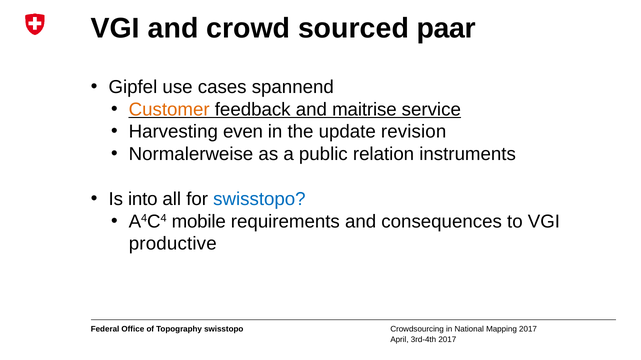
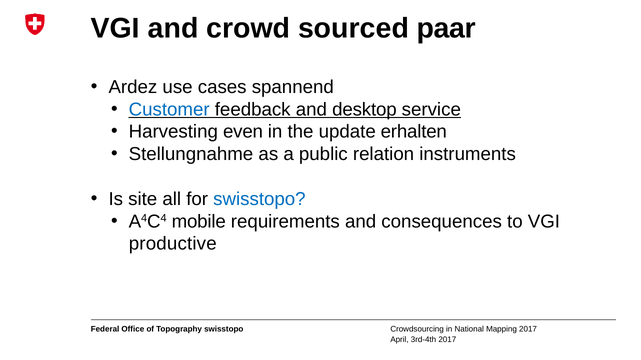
Gipfel: Gipfel -> Ardez (133, 87)
Customer colour: orange -> blue (169, 110)
maitrise: maitrise -> desktop (364, 110)
revision: revision -> erhalten (414, 132)
Normalerweise: Normalerweise -> Stellungnahme (191, 154)
into: into -> site (143, 199)
